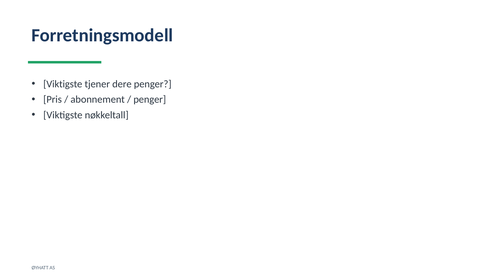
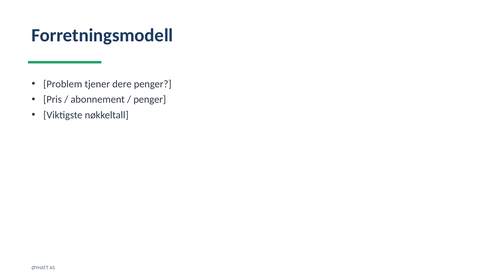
Viktigste: Viktigste -> Problem (63, 84)
